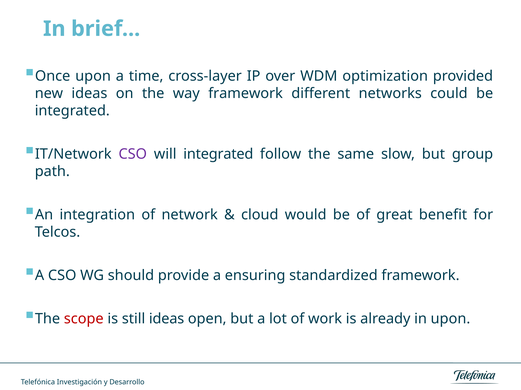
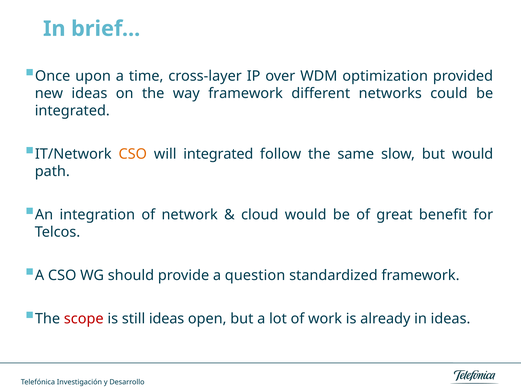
CSO colour: purple -> orange (133, 154)
but group: group -> would (473, 154)
ensuring: ensuring -> question (255, 276)
in upon: upon -> ideas (451, 319)
